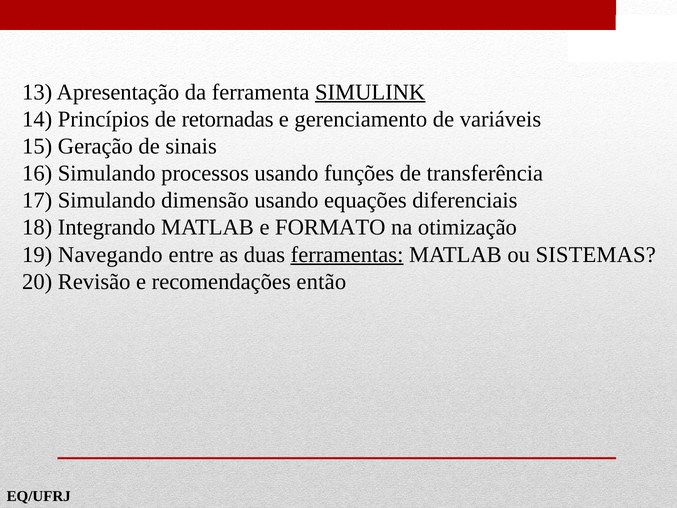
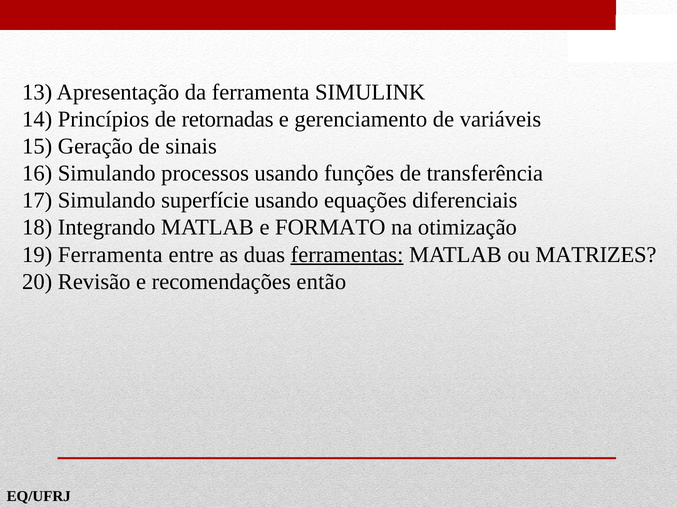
SIMULINK underline: present -> none (370, 92)
dimensão: dimensão -> superfície (205, 200)
19 Navegando: Navegando -> Ferramenta (110, 255)
SISTEMAS: SISTEMAS -> MATRIZES (596, 255)
